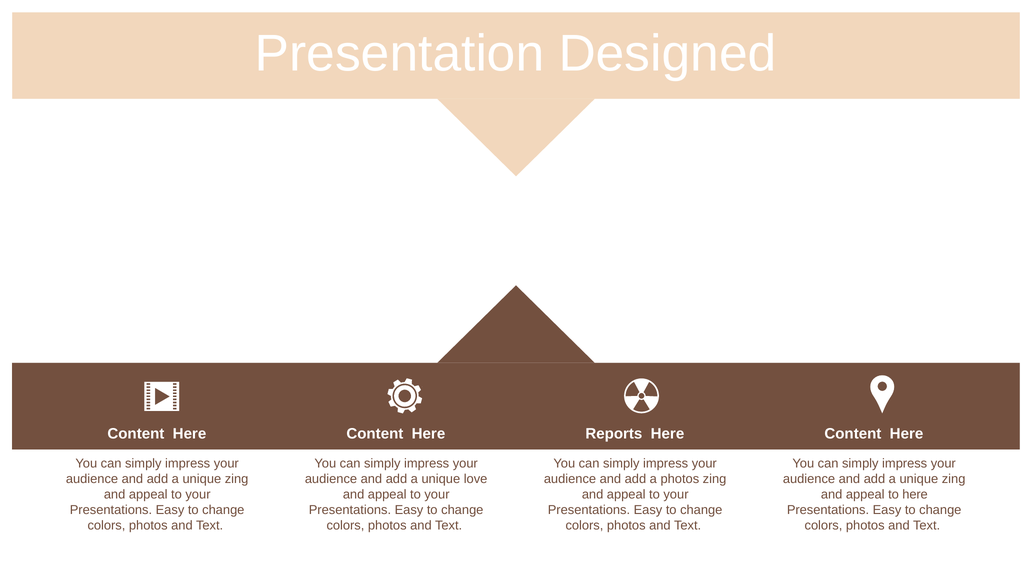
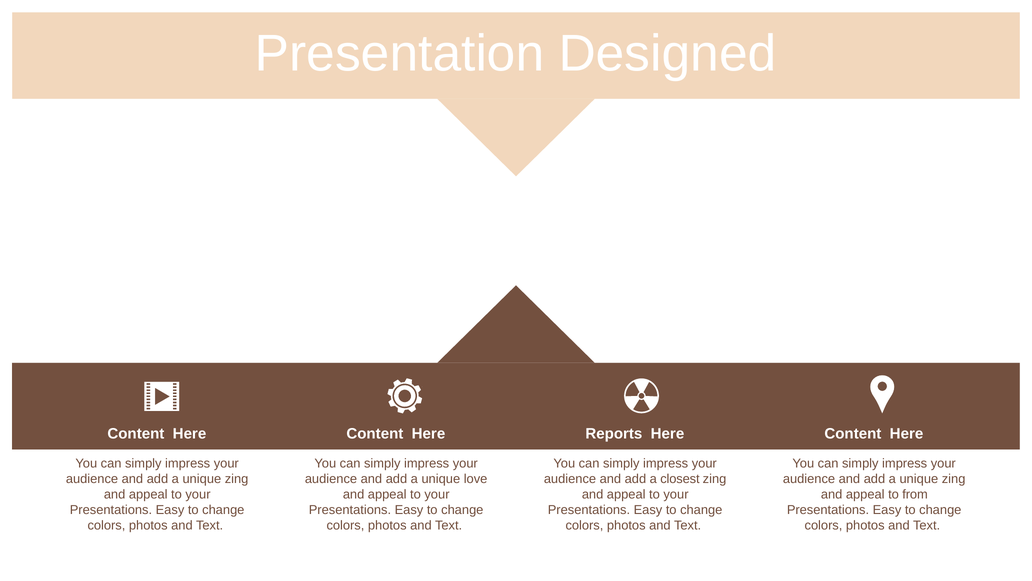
a photos: photos -> closest (680, 478)
to here: here -> from (915, 494)
